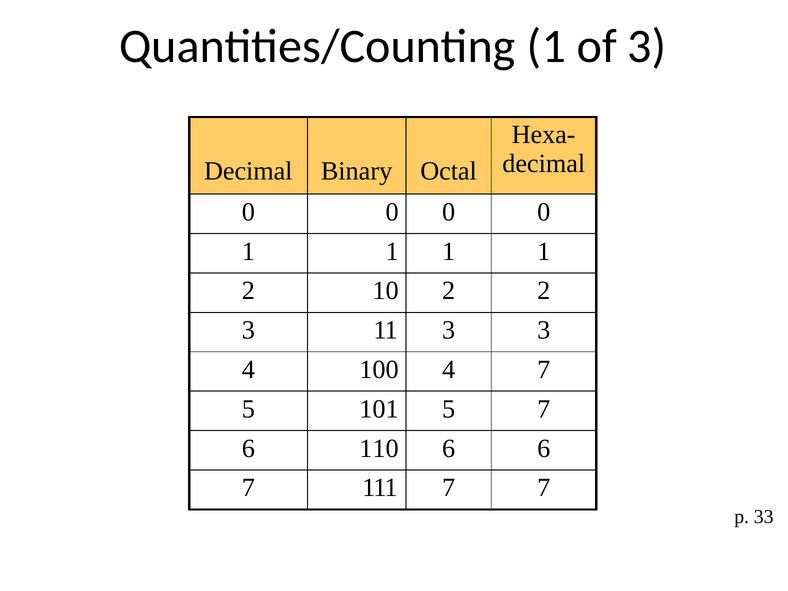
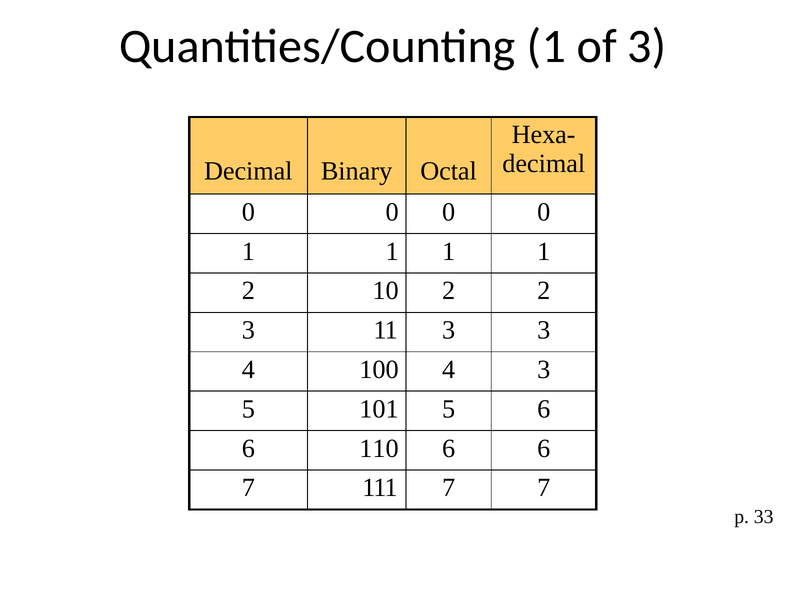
4 7: 7 -> 3 (544, 370)
5 7: 7 -> 6 (544, 409)
